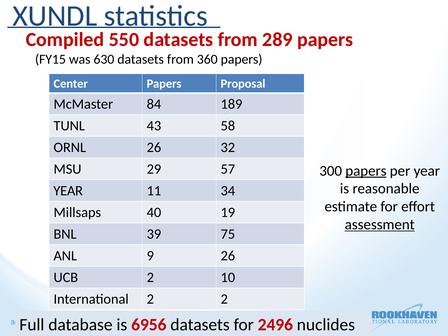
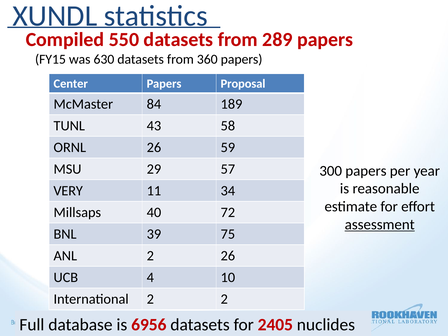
32: 32 -> 59 (228, 148)
papers underline: present -> none (366, 171)
YEAR: YEAR -> VERY (68, 191)
19: 19 -> 72 (228, 213)
ANL 9: 9 -> 2 (150, 256)
UCB 2: 2 -> 4 (150, 278)
2496: 2496 -> 2405 (275, 325)
